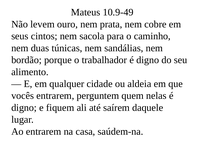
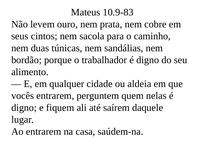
10.9-49: 10.9-49 -> 10.9-83 (118, 12)
